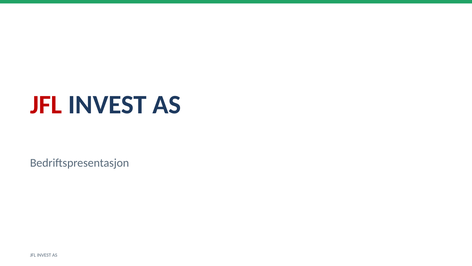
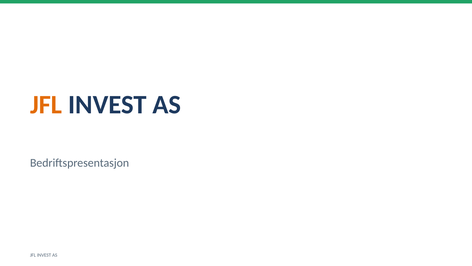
JFL colour: red -> orange (46, 105)
